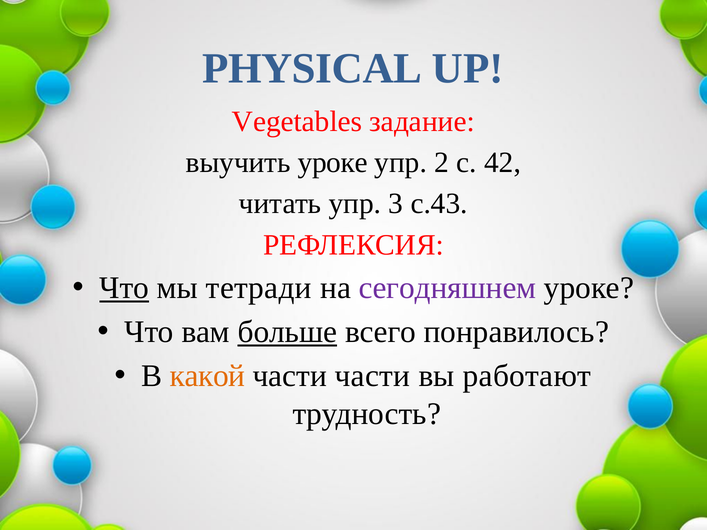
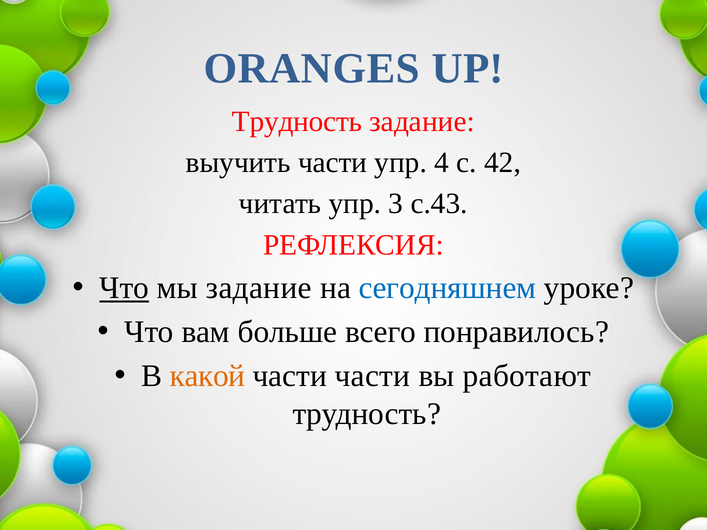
PHYSICAL: PHYSICAL -> ORANGES (312, 68)
Vegetables: Vegetables -> Трудность (297, 121)
выучить уроке: уроке -> части (333, 163)
2: 2 -> 4 (442, 163)
мы тетради: тетради -> задание (259, 288)
сегодняшнем colour: purple -> blue (448, 288)
больше underline: present -> none (287, 332)
